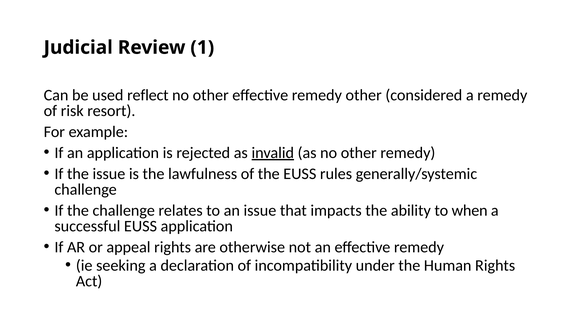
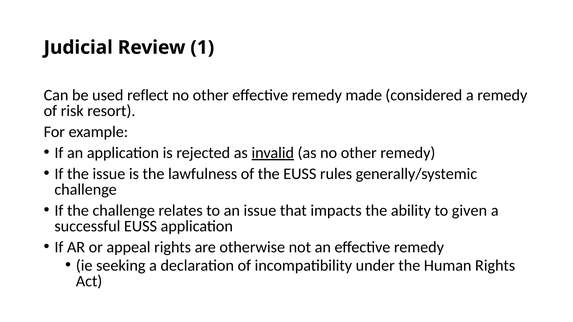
remedy other: other -> made (364, 95)
when: when -> given (469, 211)
